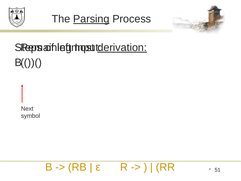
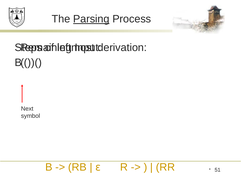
derivation underline: present -> none (122, 48)
